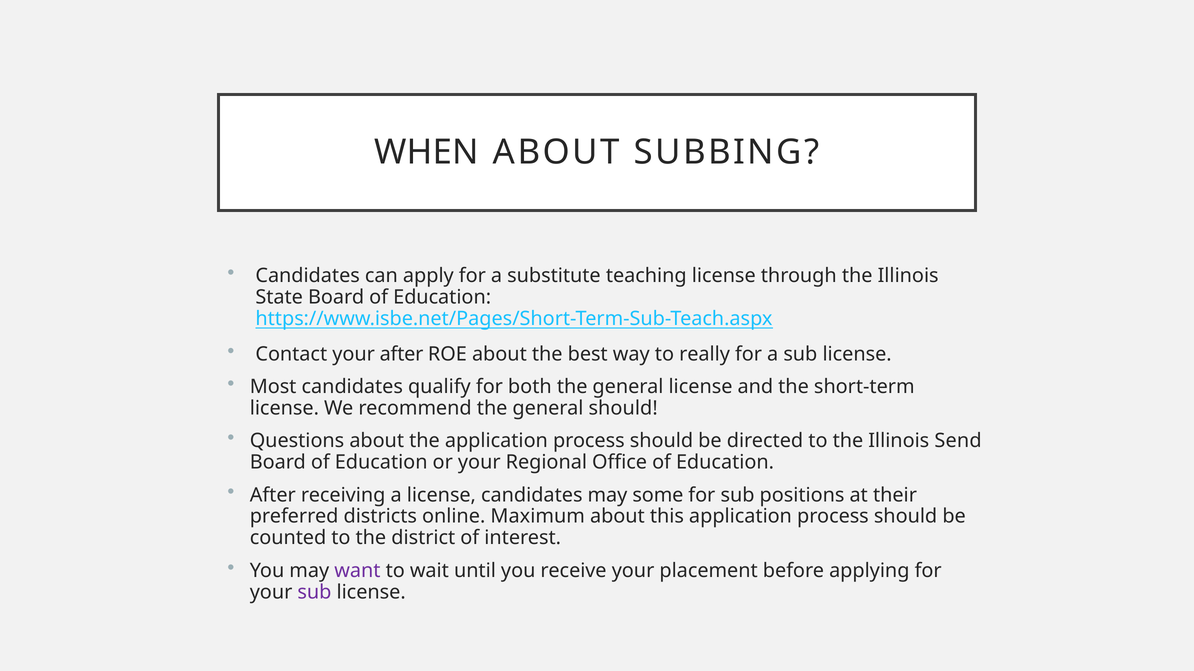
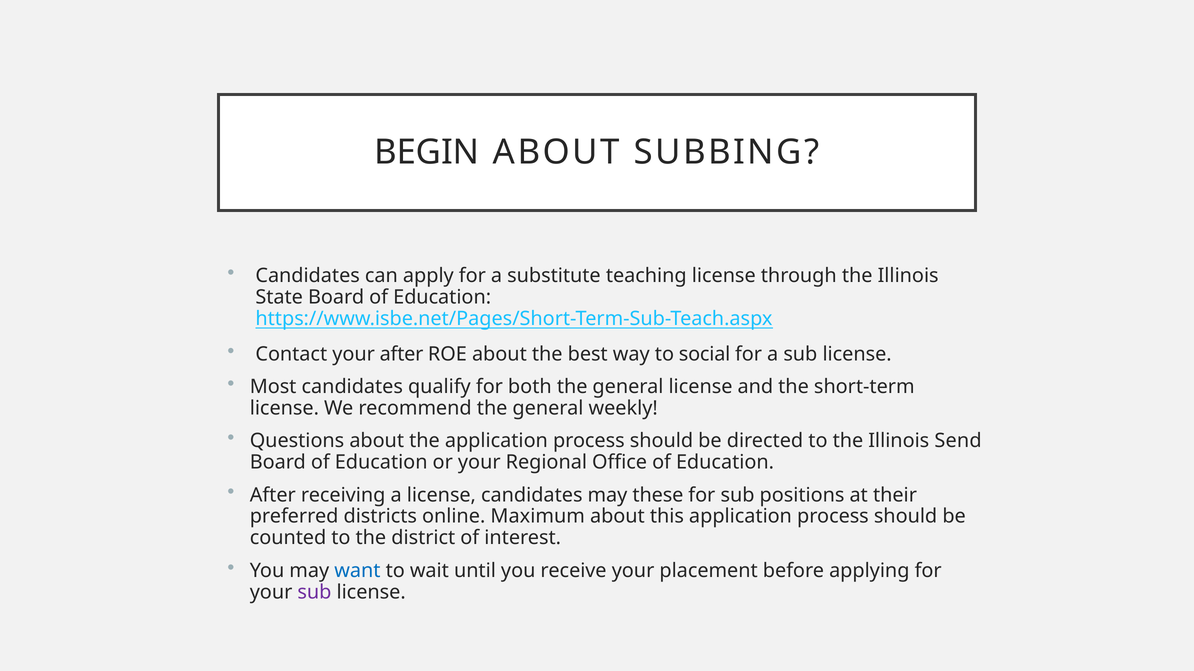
WHEN: WHEN -> BEGIN (427, 152)
really: really -> social (705, 355)
general should: should -> weekly (623, 409)
some: some -> these (658, 495)
want colour: purple -> blue (357, 571)
